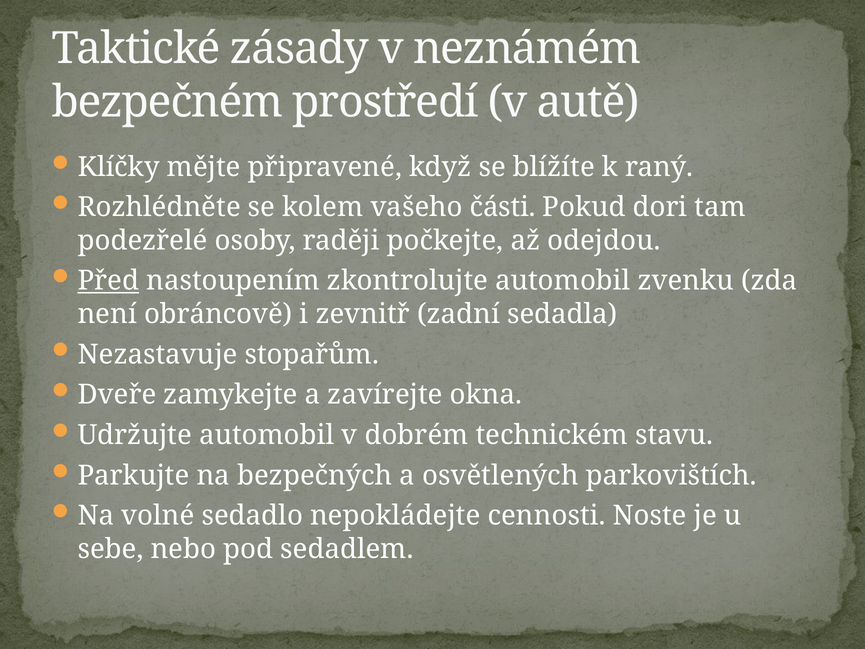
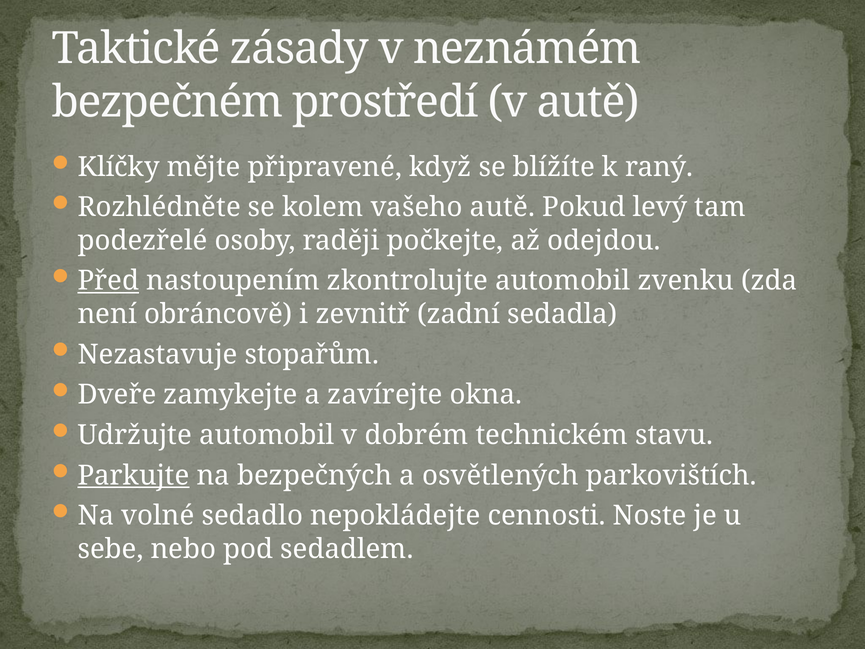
vašeho části: části -> autě (503, 207)
dori: dori -> levý (660, 207)
Parkujte underline: none -> present (134, 475)
